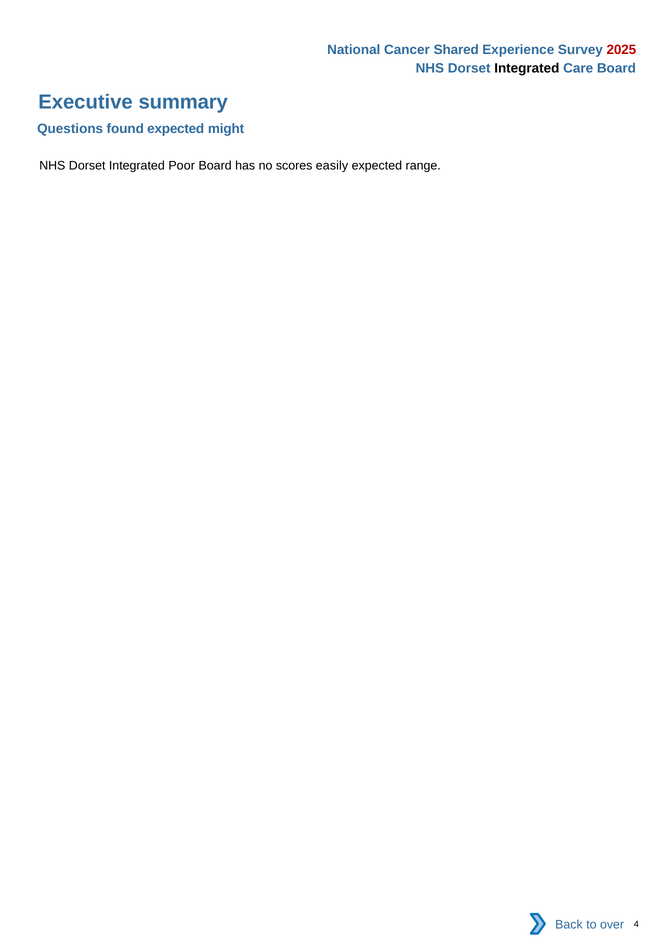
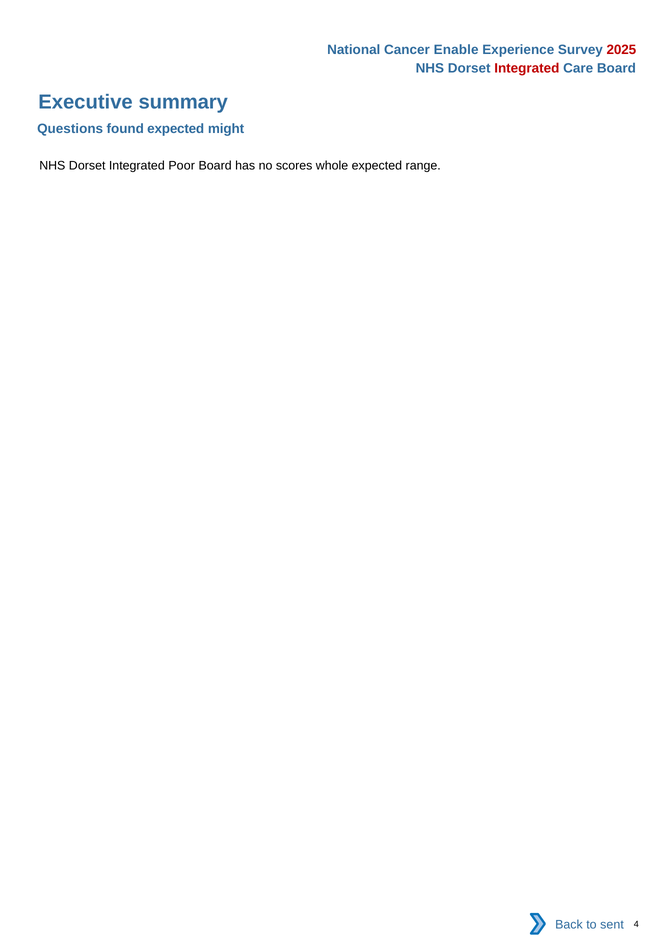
Shared: Shared -> Enable (456, 50)
Integrated colour: black -> red (527, 68)
easily: easily -> whole (332, 166)
over: over -> sent (612, 925)
